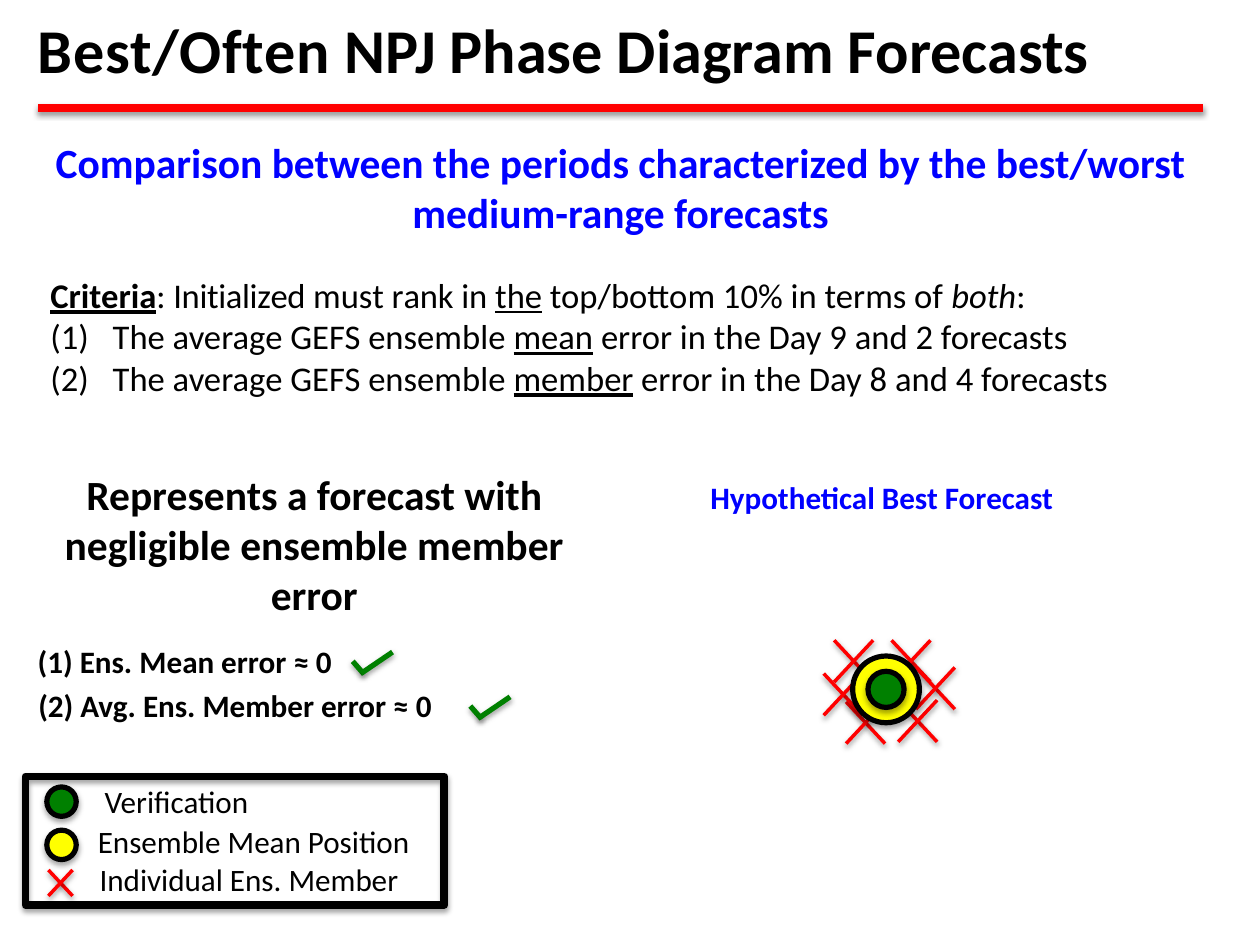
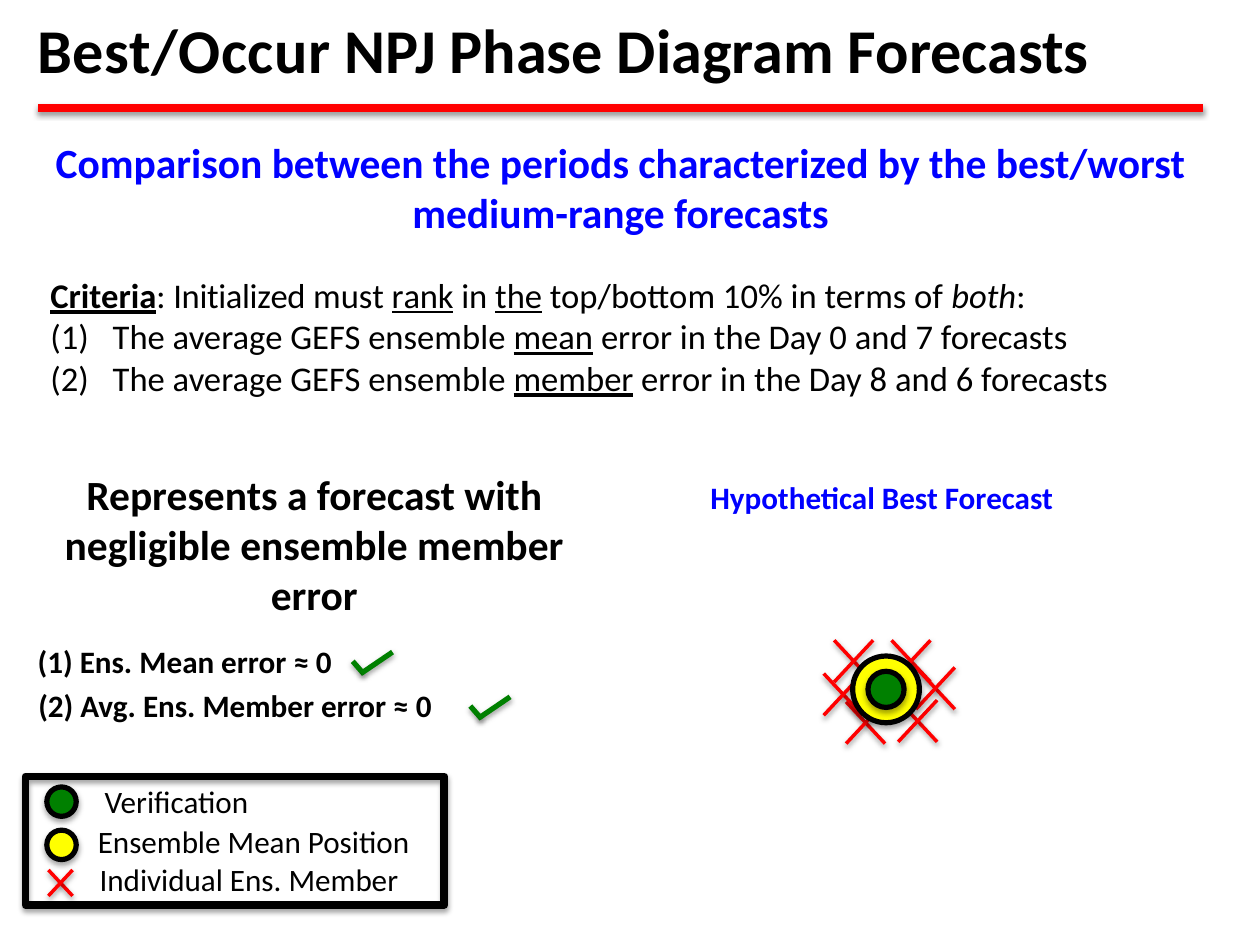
Best/Often: Best/Often -> Best/Occur (184, 53)
rank underline: none -> present (423, 297)
Day 9: 9 -> 0 (838, 338)
and 2: 2 -> 7 (924, 338)
4: 4 -> 6 (965, 380)
